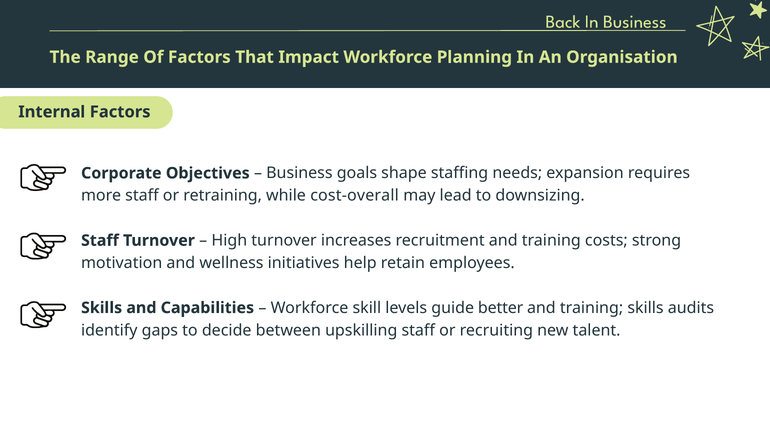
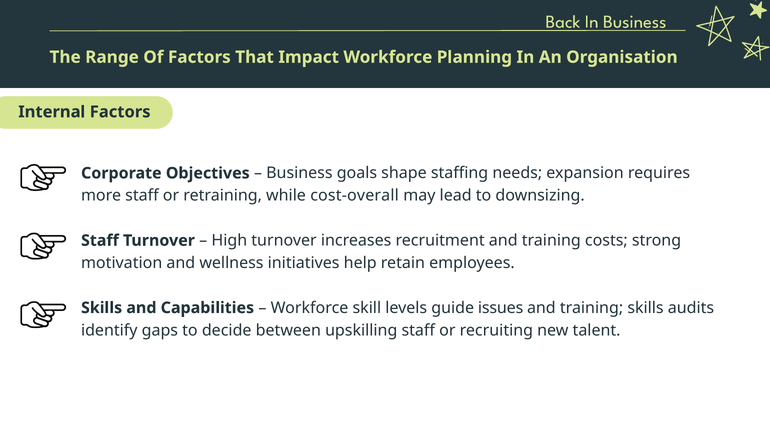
better: better -> issues (501, 308)
